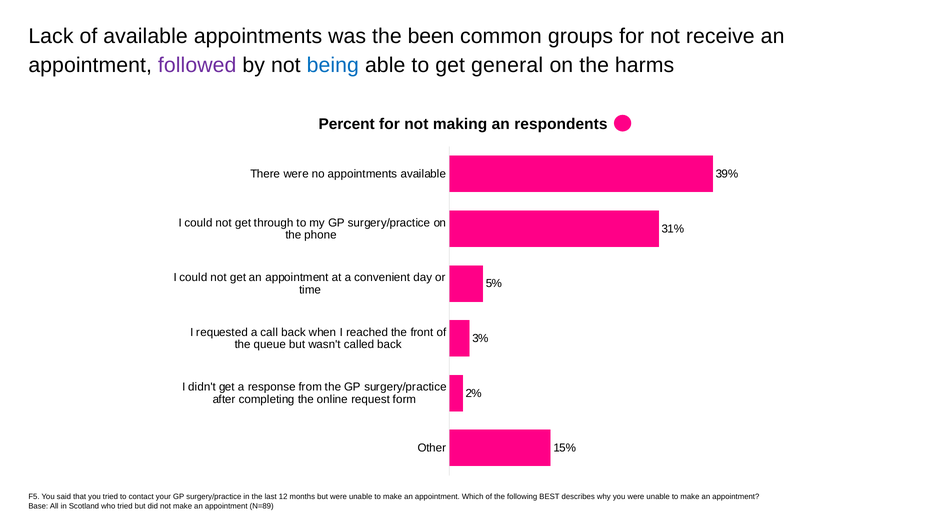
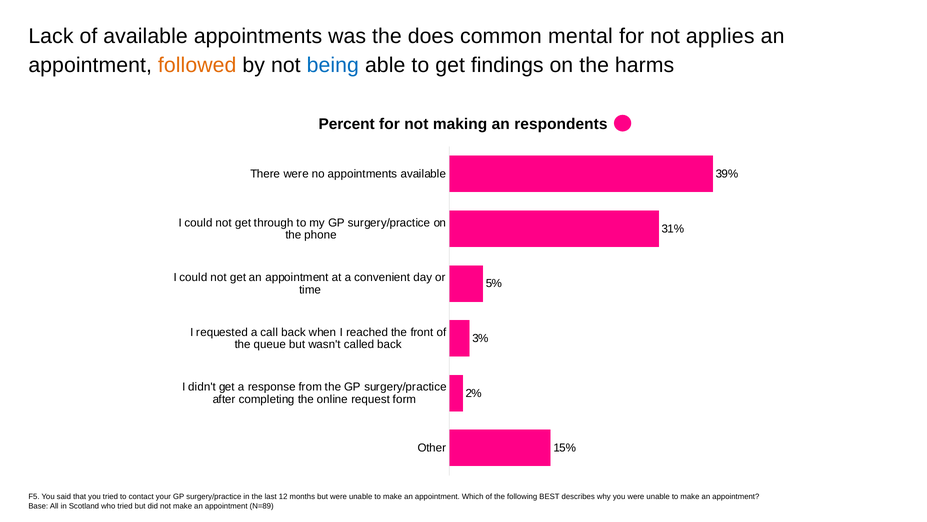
been: been -> does (431, 36)
groups: groups -> mental (580, 36)
receive: receive -> applies (720, 36)
followed colour: purple -> orange (197, 65)
general: general -> findings (507, 65)
